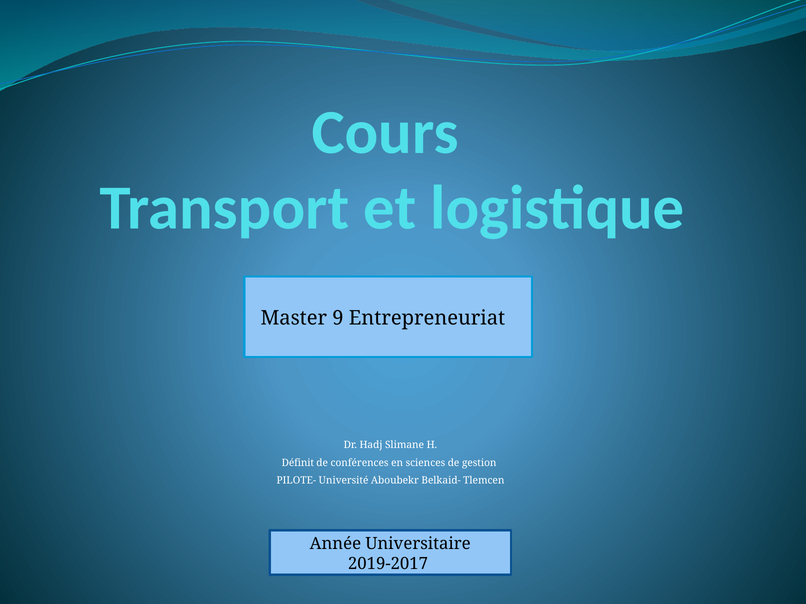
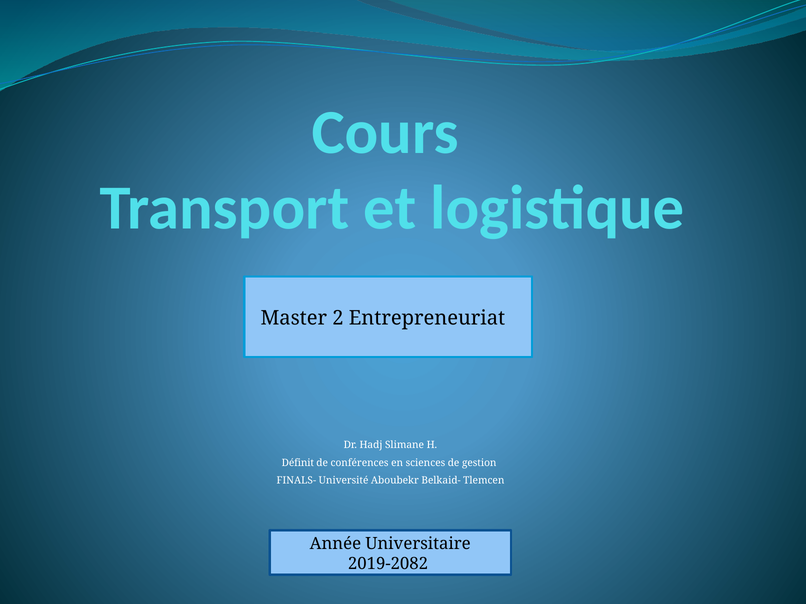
9: 9 -> 2 (338, 319)
PILOTE-: PILOTE- -> FINALS- (296, 481)
2019-2017: 2019-2017 -> 2019-2082 (388, 564)
